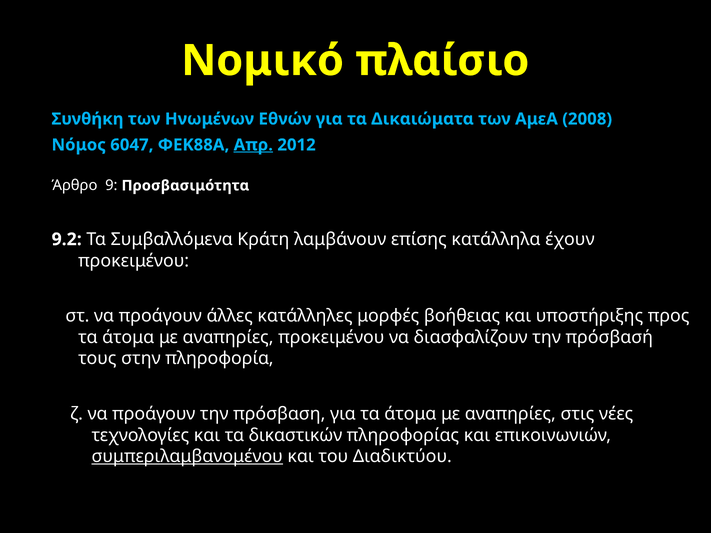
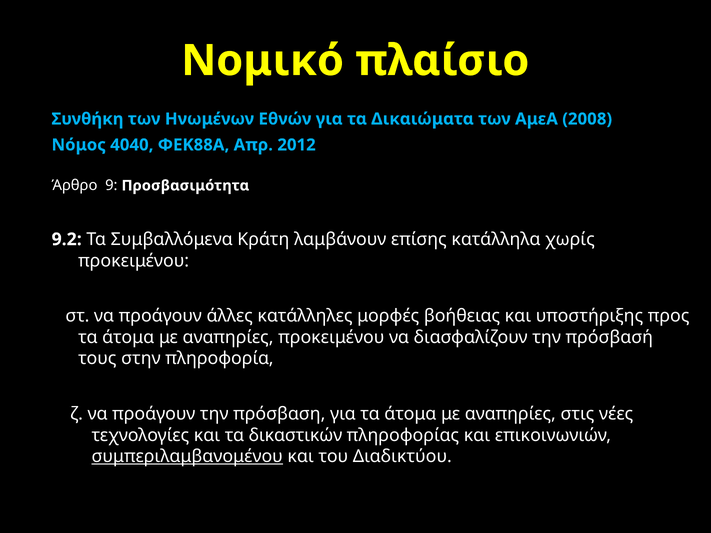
6047: 6047 -> 4040 (132, 145)
Απρ underline: present -> none (253, 145)
έχουν: έχουν -> χωρίς (570, 239)
